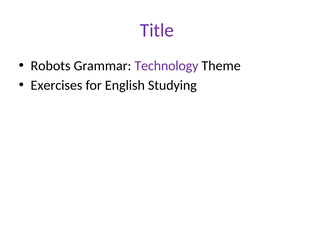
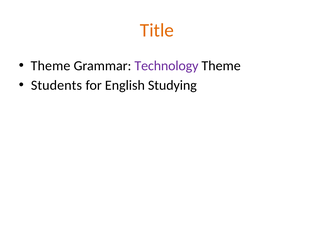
Title colour: purple -> orange (157, 30)
Robots: Robots -> Theme (50, 66)
Exercises: Exercises -> Students (56, 85)
